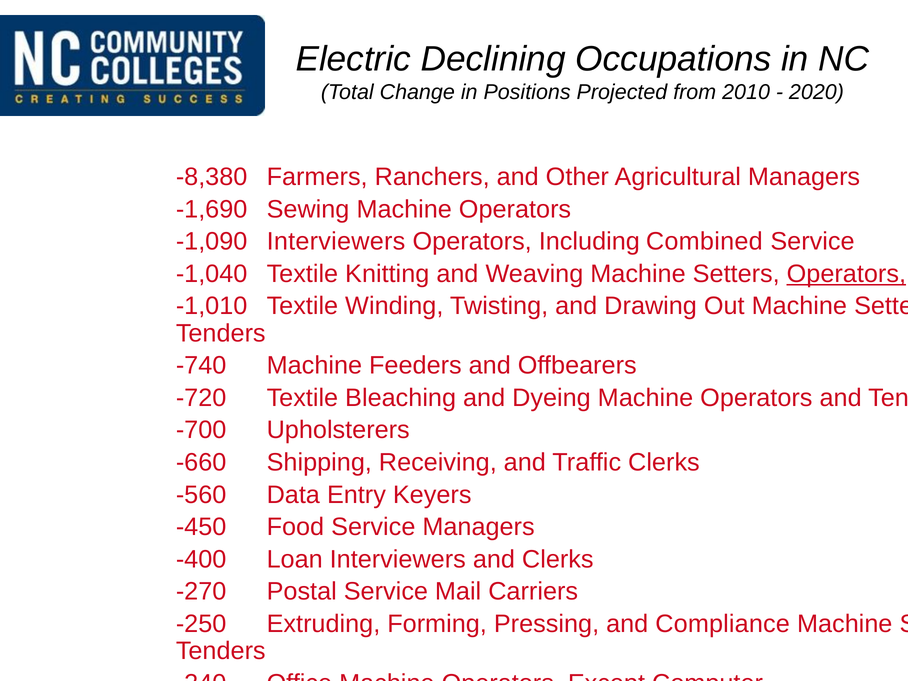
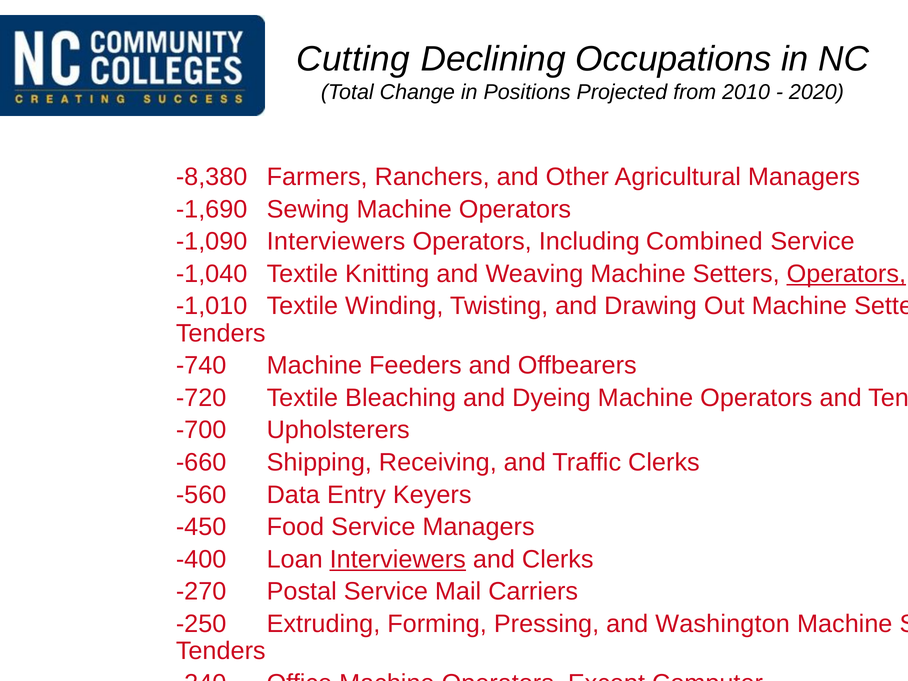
Electric: Electric -> Cutting (353, 59)
Interviewers underline: none -> present (398, 559)
Compliance: Compliance -> Washington (723, 624)
